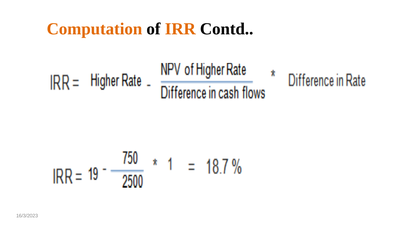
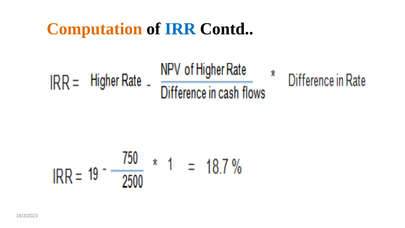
IRR colour: orange -> blue (180, 29)
